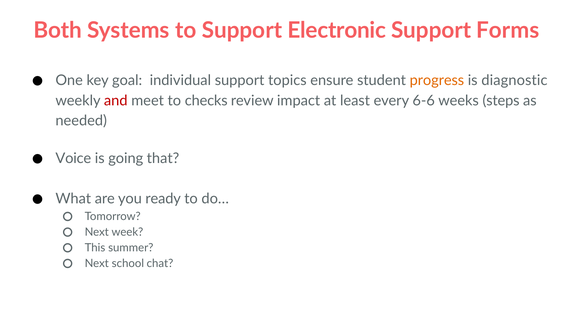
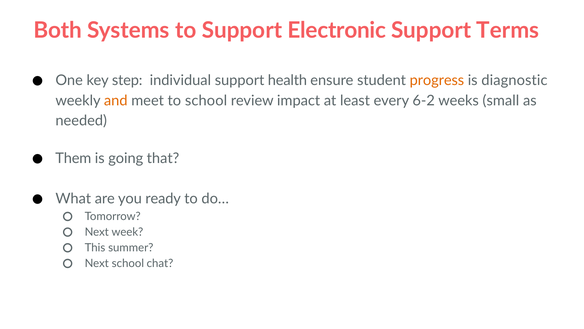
Forms: Forms -> Terms (508, 30)
goal: goal -> step (127, 80)
topics: topics -> health (287, 80)
and colour: red -> orange (116, 100)
to checks: checks -> school (206, 100)
6-6: 6-6 -> 6-2 (424, 100)
steps: steps -> small (501, 100)
Voice: Voice -> Them (73, 158)
